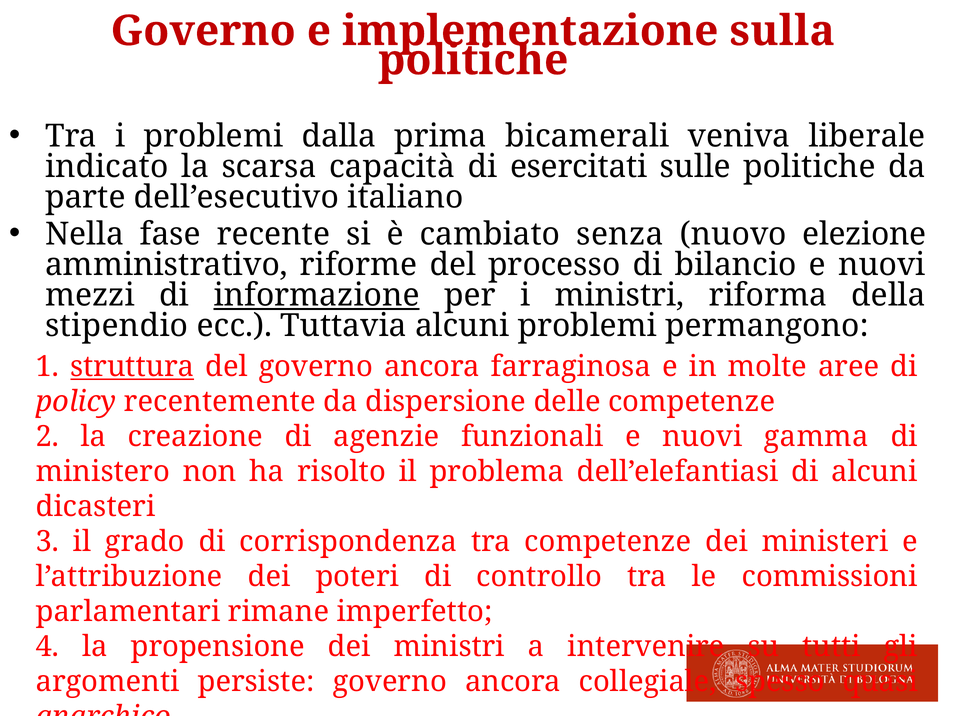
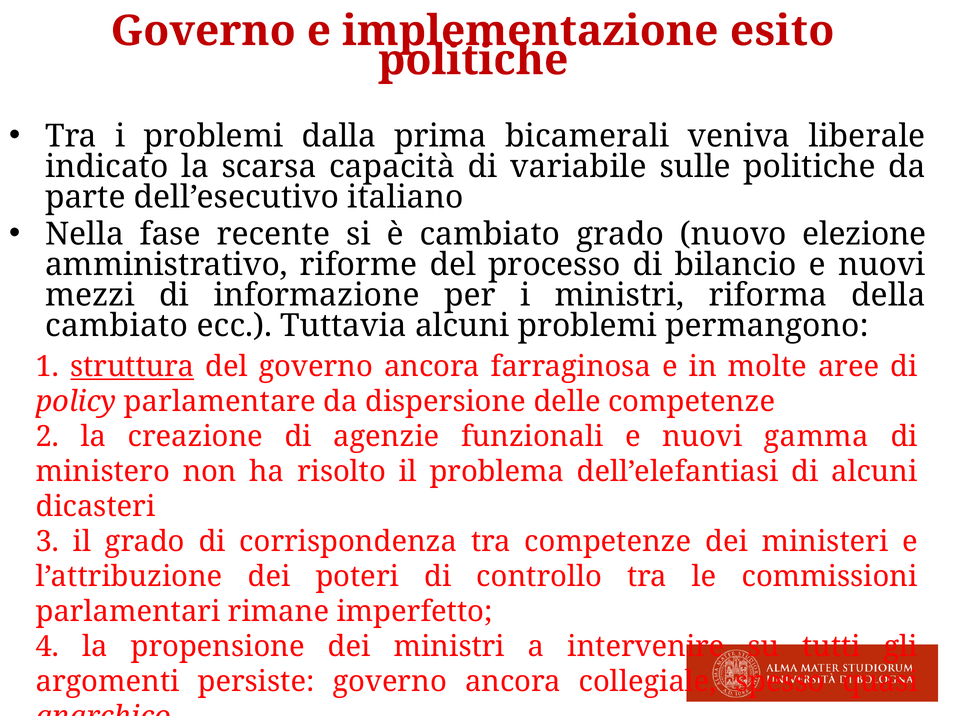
sulla: sulla -> esito (782, 31)
esercitati: esercitati -> variabile (578, 167)
cambiato senza: senza -> grado (620, 234)
informazione underline: present -> none (317, 295)
stipendio: stipendio -> cambiato (117, 326)
recentemente: recentemente -> parlamentare (220, 401)
